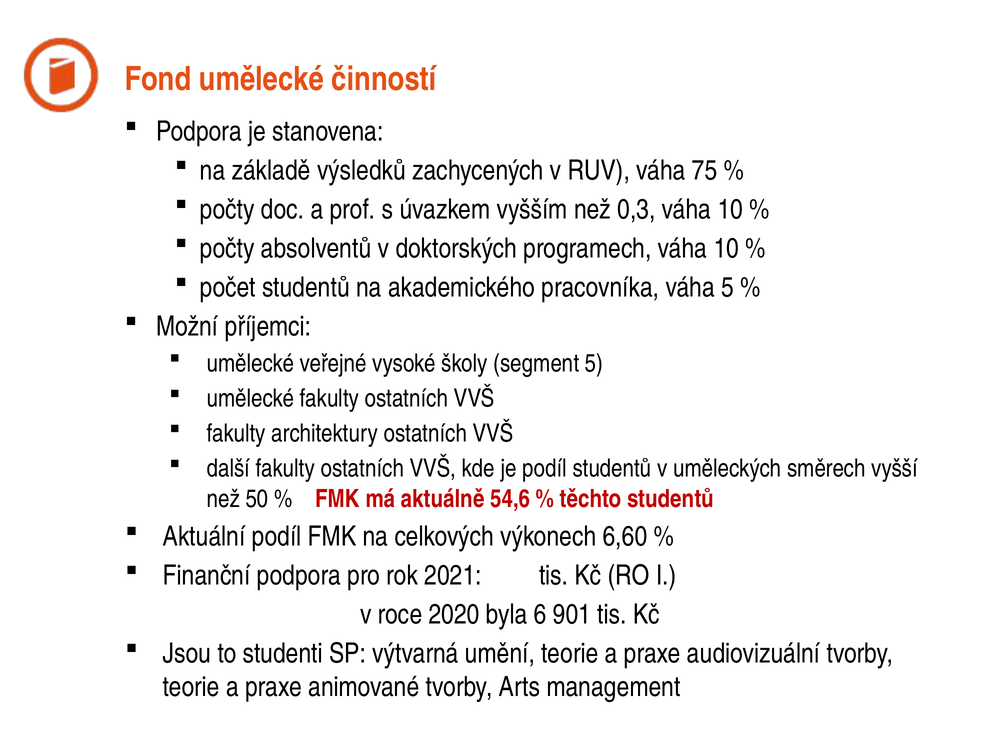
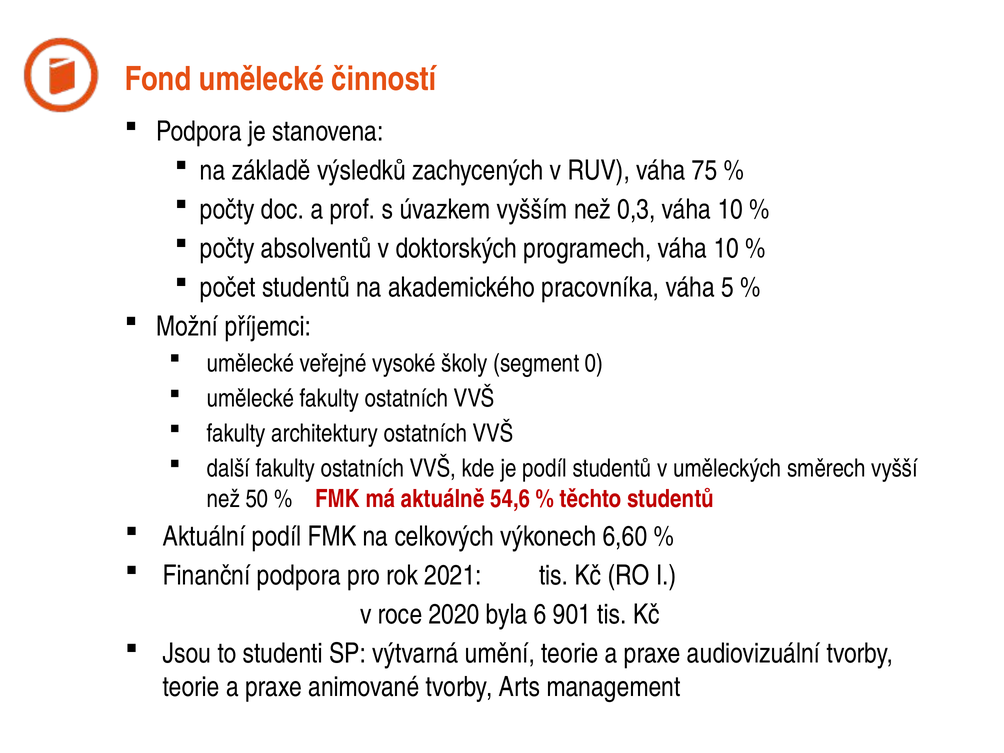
segment 5: 5 -> 0 (594, 363)
